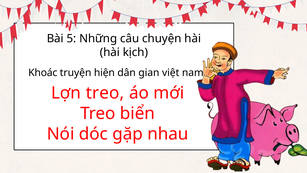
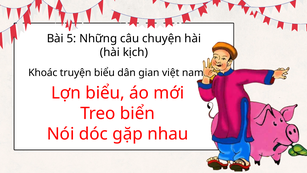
truyện hiện: hiện -> biểu (104, 73)
Lợn treo: treo -> biểu (105, 93)
